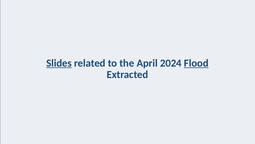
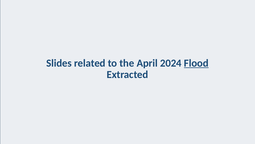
Slides underline: present -> none (59, 63)
